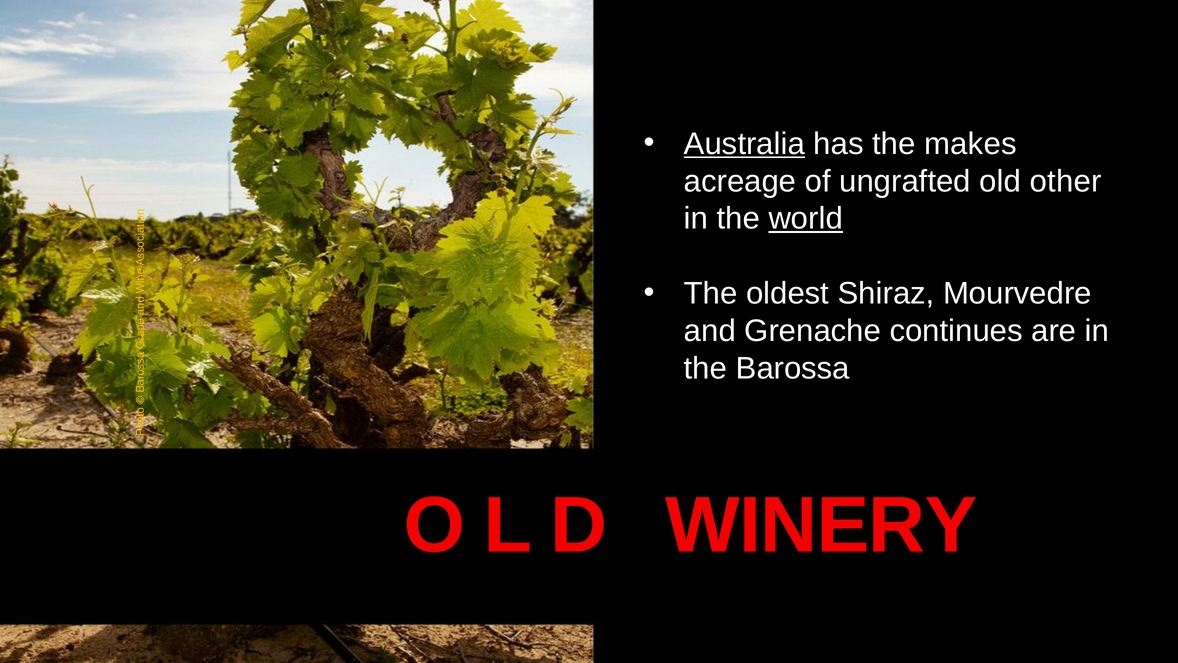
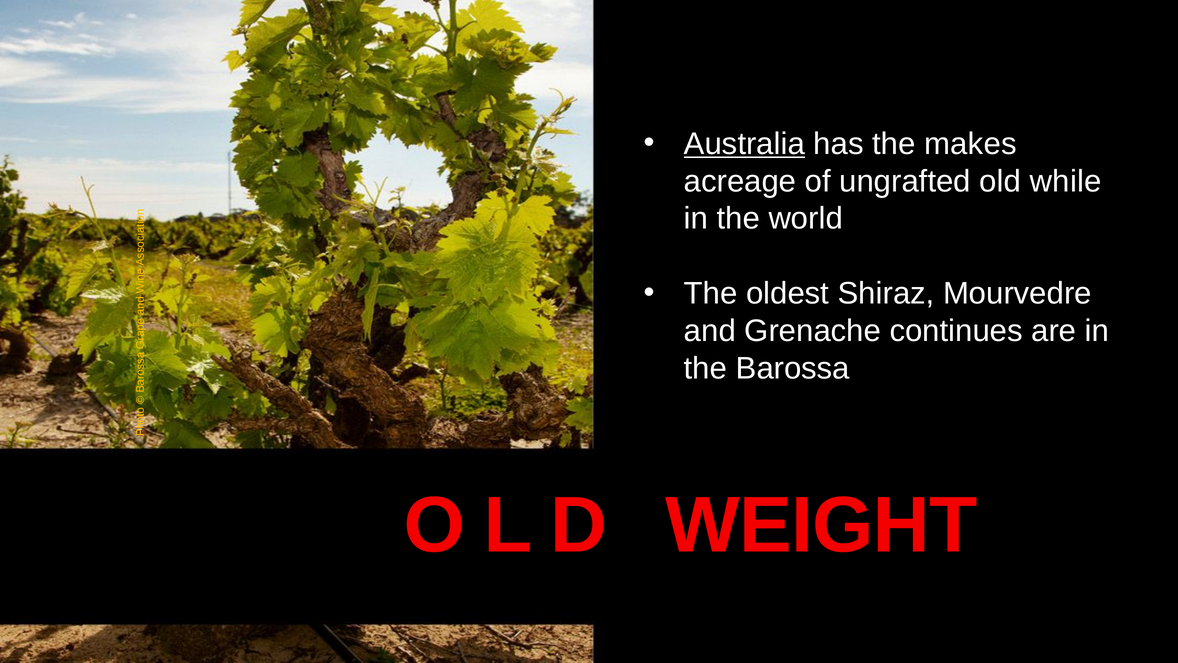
other: other -> while (1066, 181)
world underline: present -> none (806, 219)
WINERY: WINERY -> WEIGHT (821, 526)
